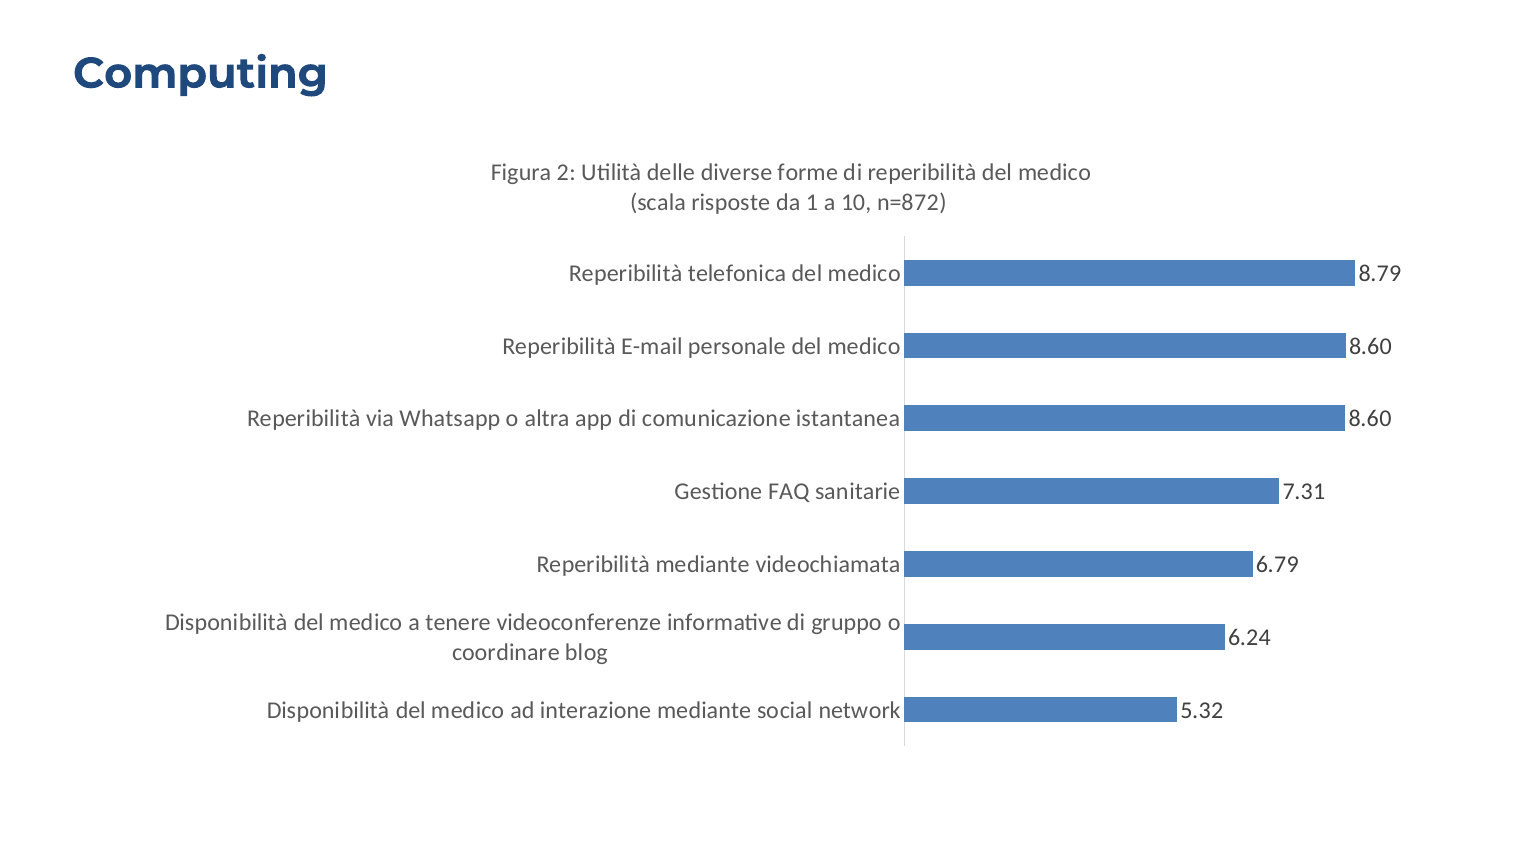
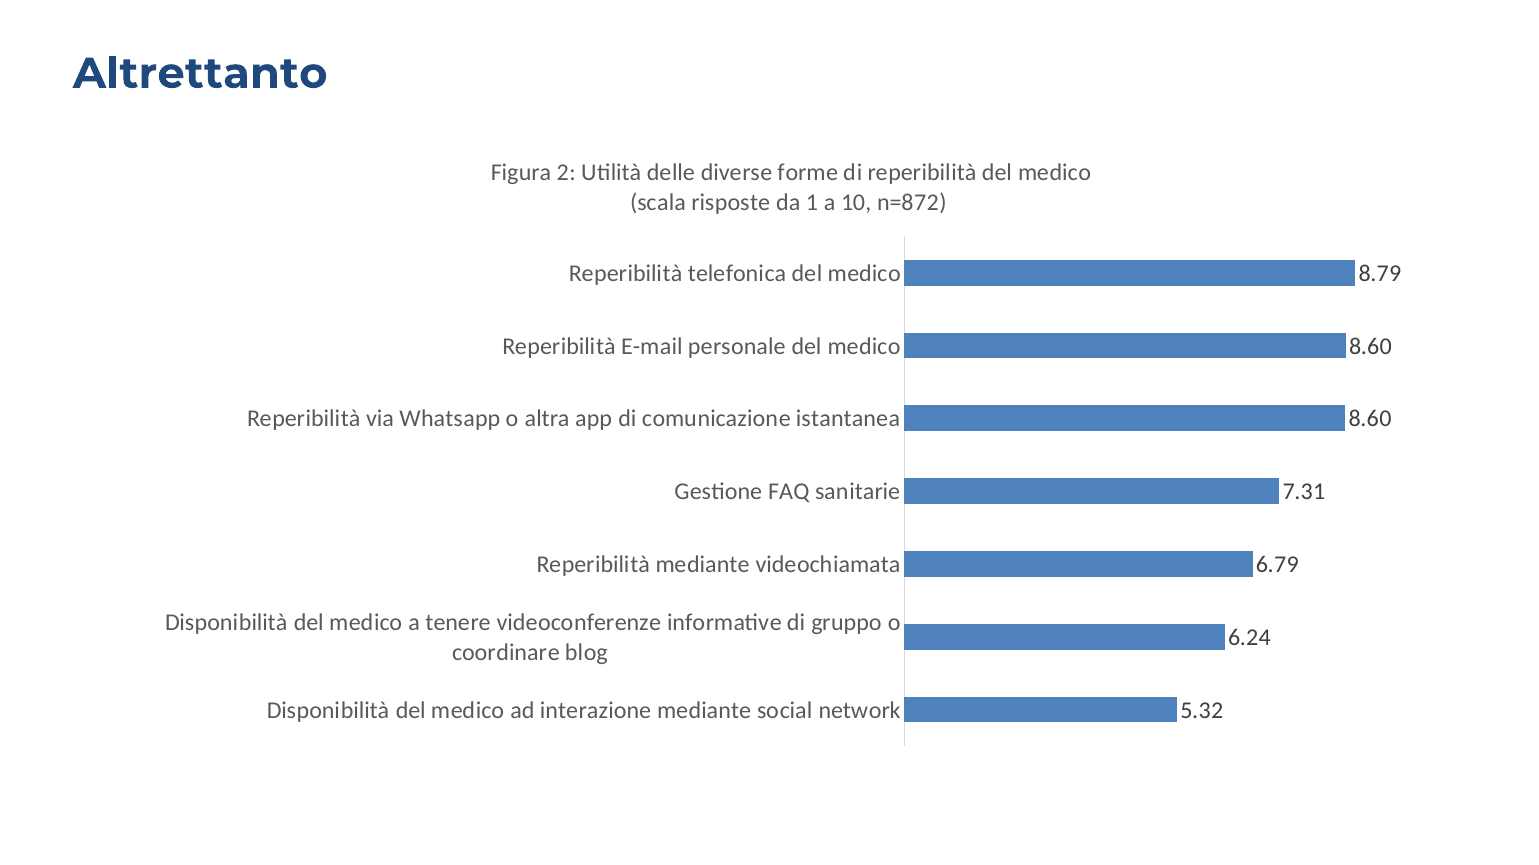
Computing: Computing -> Altrettanto (200, 74)
